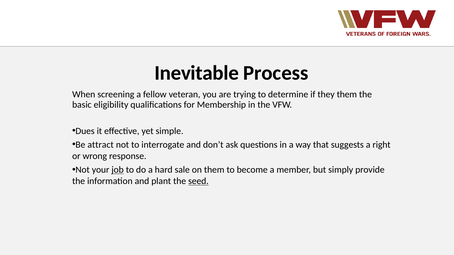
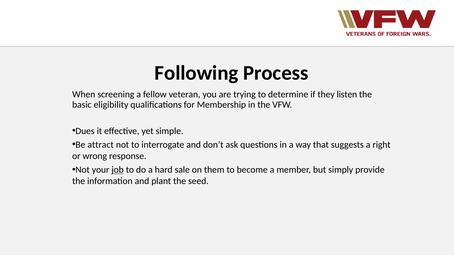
Inevitable: Inevitable -> Following (197, 73)
they them: them -> listen (347, 95)
seed underline: present -> none (198, 181)
